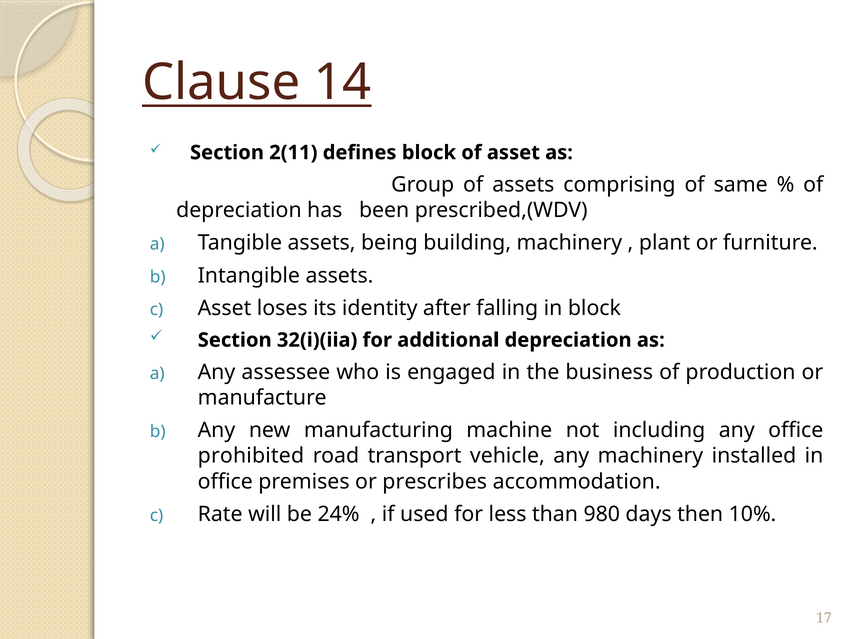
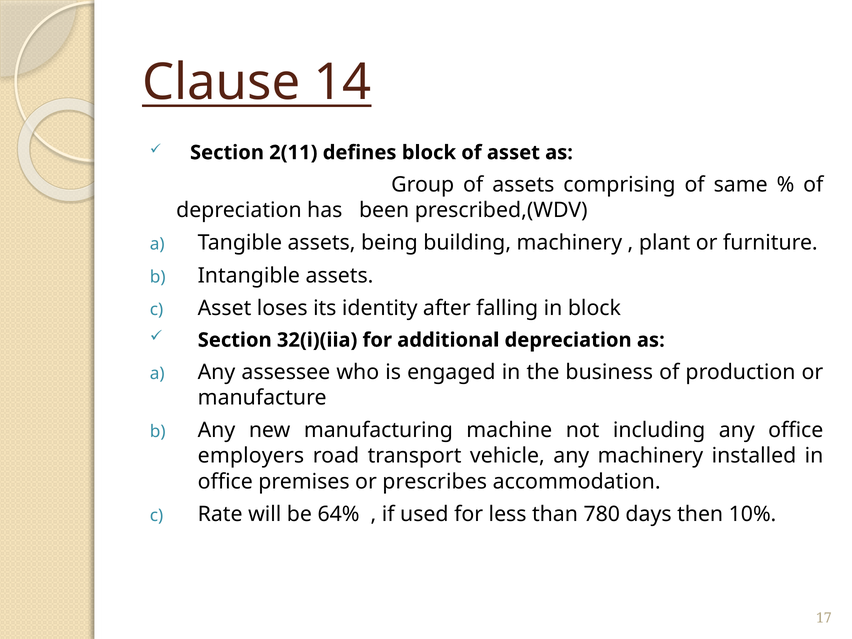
prohibited: prohibited -> employers (251, 456)
24%: 24% -> 64% (339, 514)
980: 980 -> 780 (602, 514)
